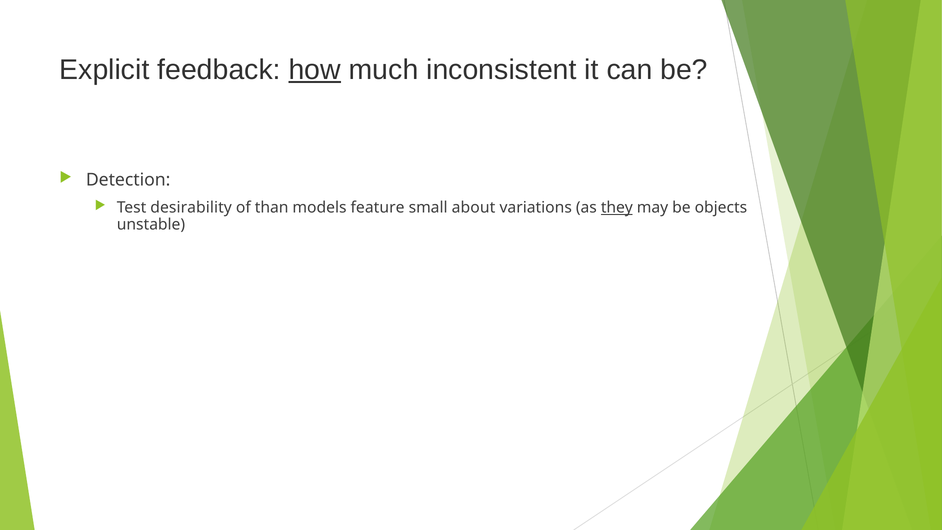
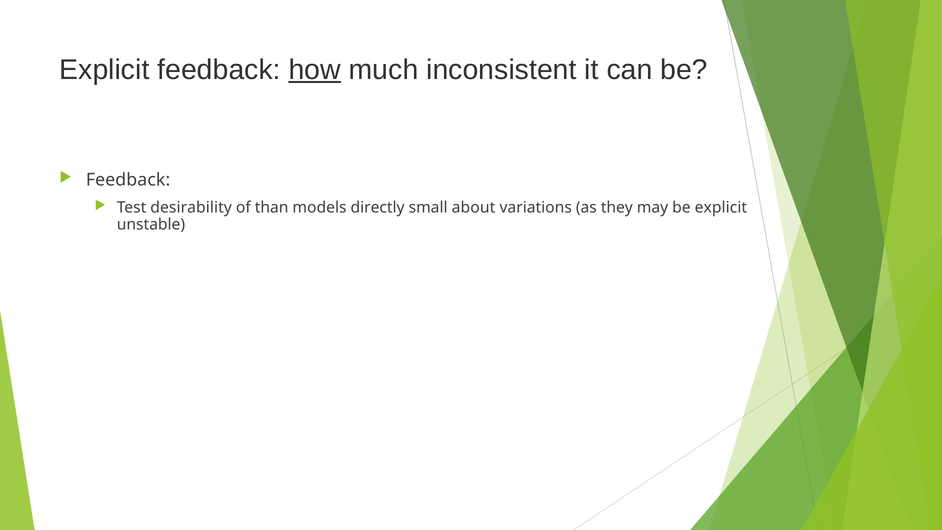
Detection: Detection -> Feedback (128, 180)
feature: feature -> directly (378, 208)
they underline: present -> none (617, 208)
be objects: objects -> explicit (721, 208)
